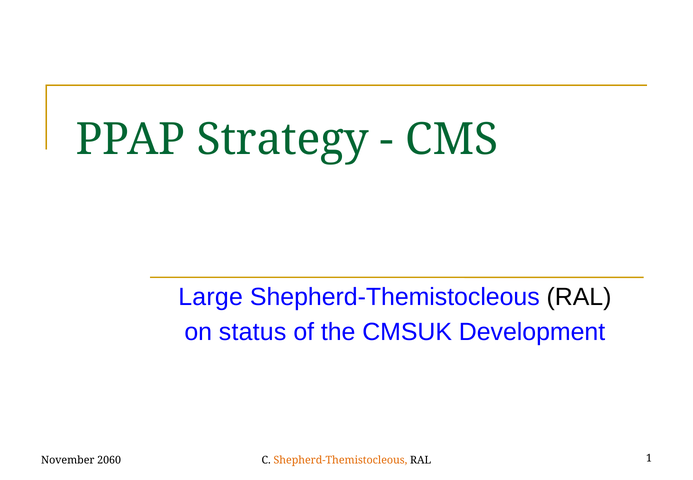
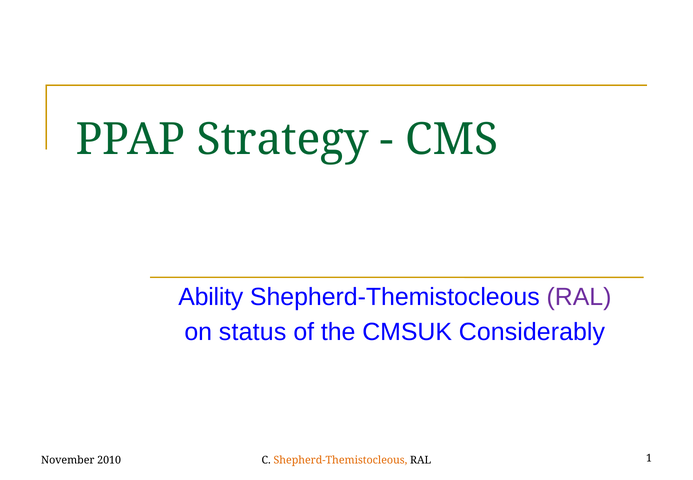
Large: Large -> Ability (211, 297)
RAL colour: black -> purple (579, 297)
Development: Development -> Considerably (532, 332)
2060: 2060 -> 2010 (109, 460)
